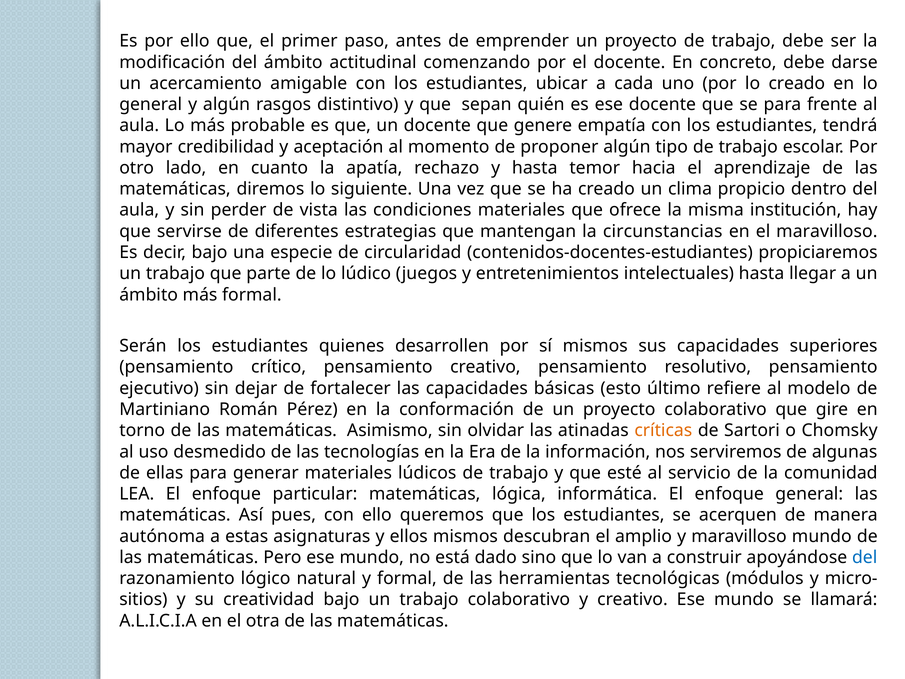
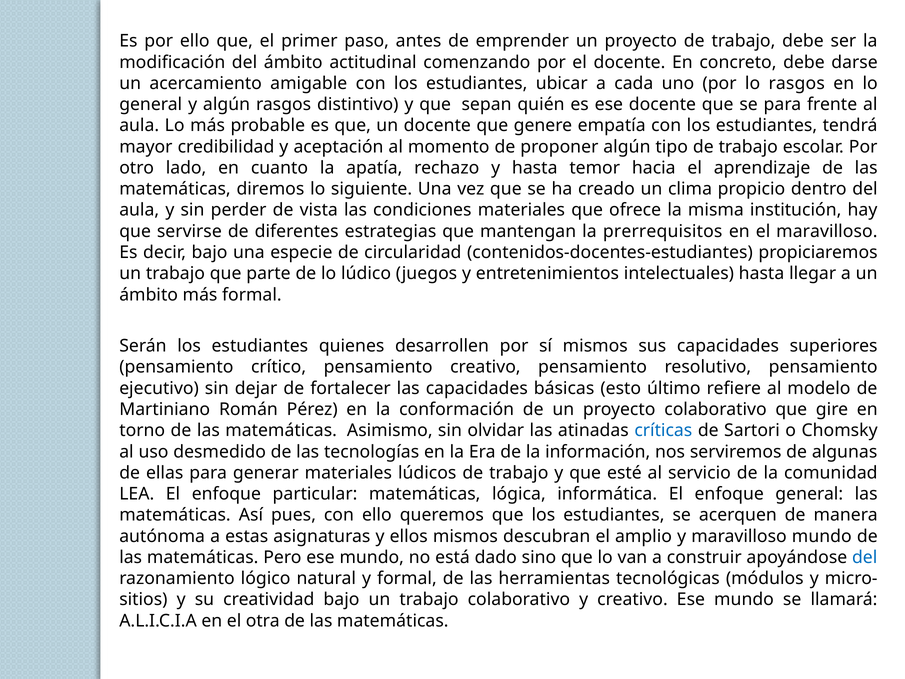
lo creado: creado -> rasgos (797, 83)
circunstancias: circunstancias -> prerrequisitos (663, 231)
críticas colour: orange -> blue (663, 430)
